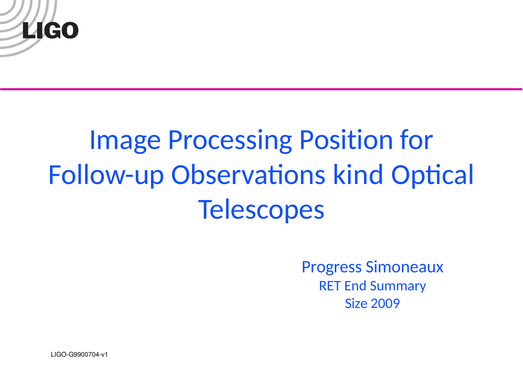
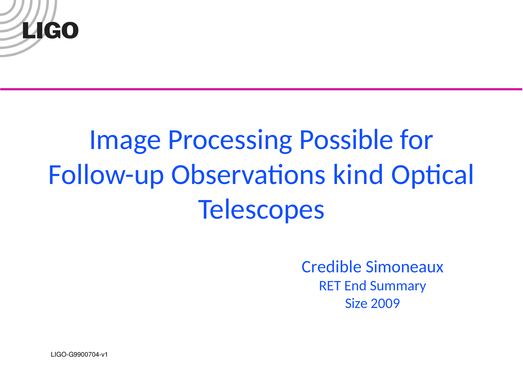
Position: Position -> Possible (346, 140)
Progress: Progress -> Credible (332, 267)
